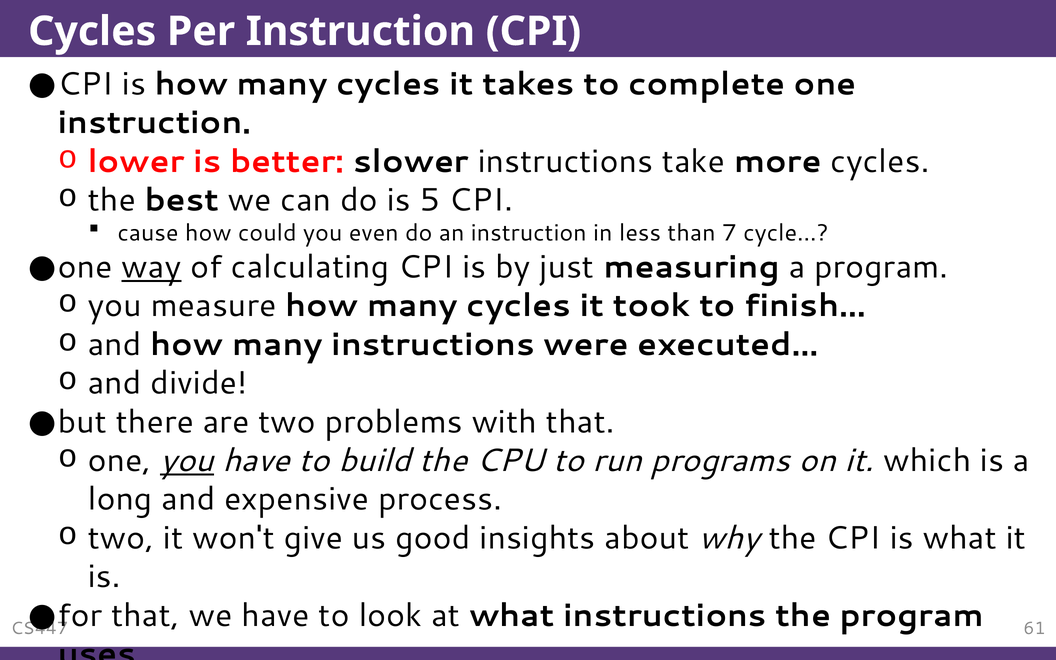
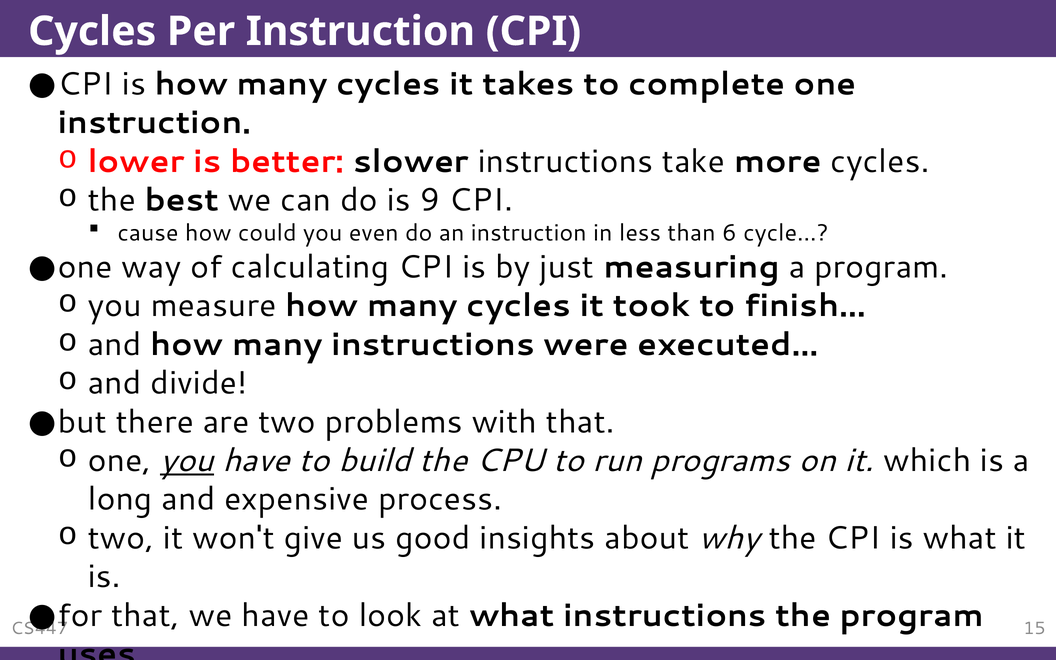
5: 5 -> 9 (430, 200)
7: 7 -> 6 (729, 233)
way underline: present -> none (151, 267)
61: 61 -> 15 (1034, 629)
